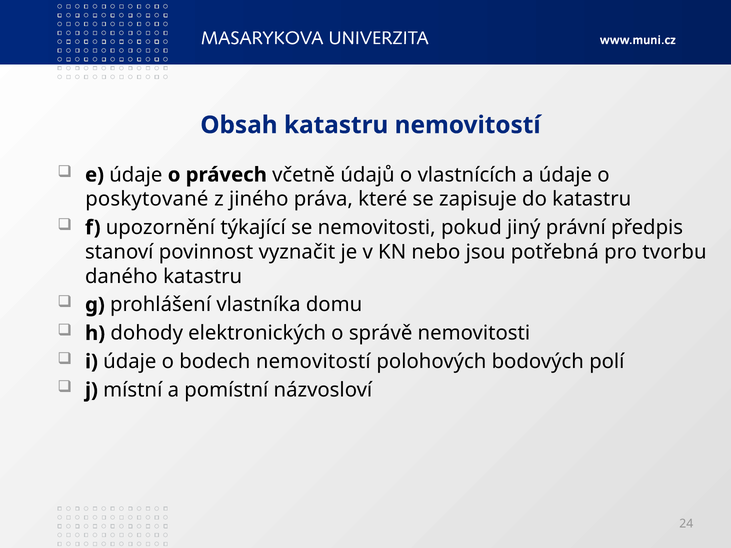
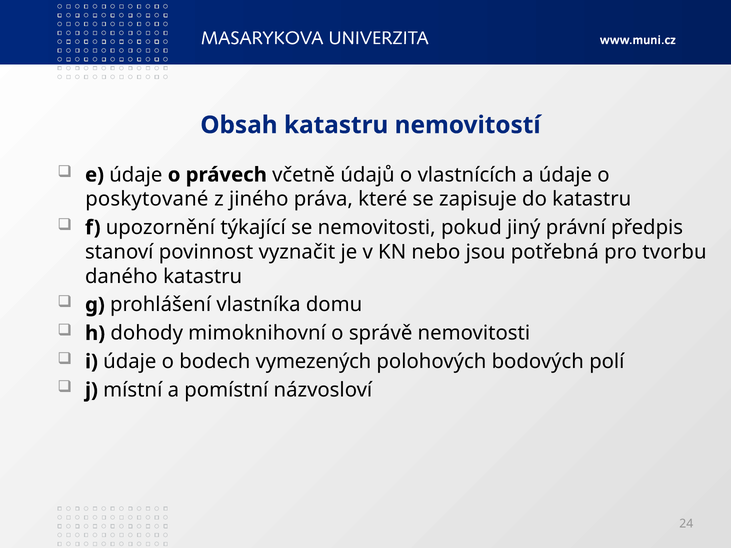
elektronických: elektronických -> mimoknihovní (257, 333)
bodech nemovitostí: nemovitostí -> vymezených (314, 362)
